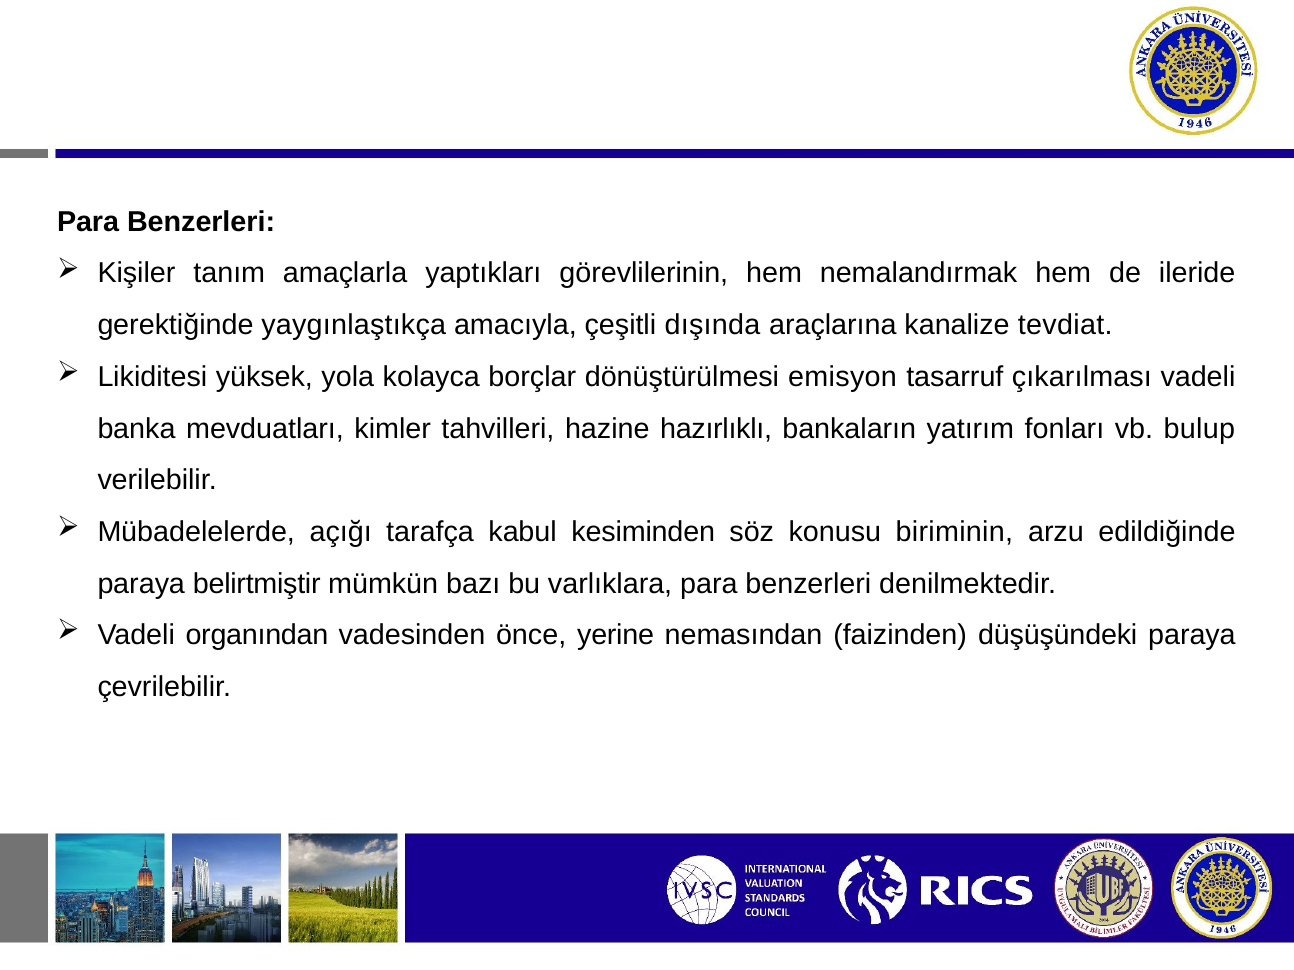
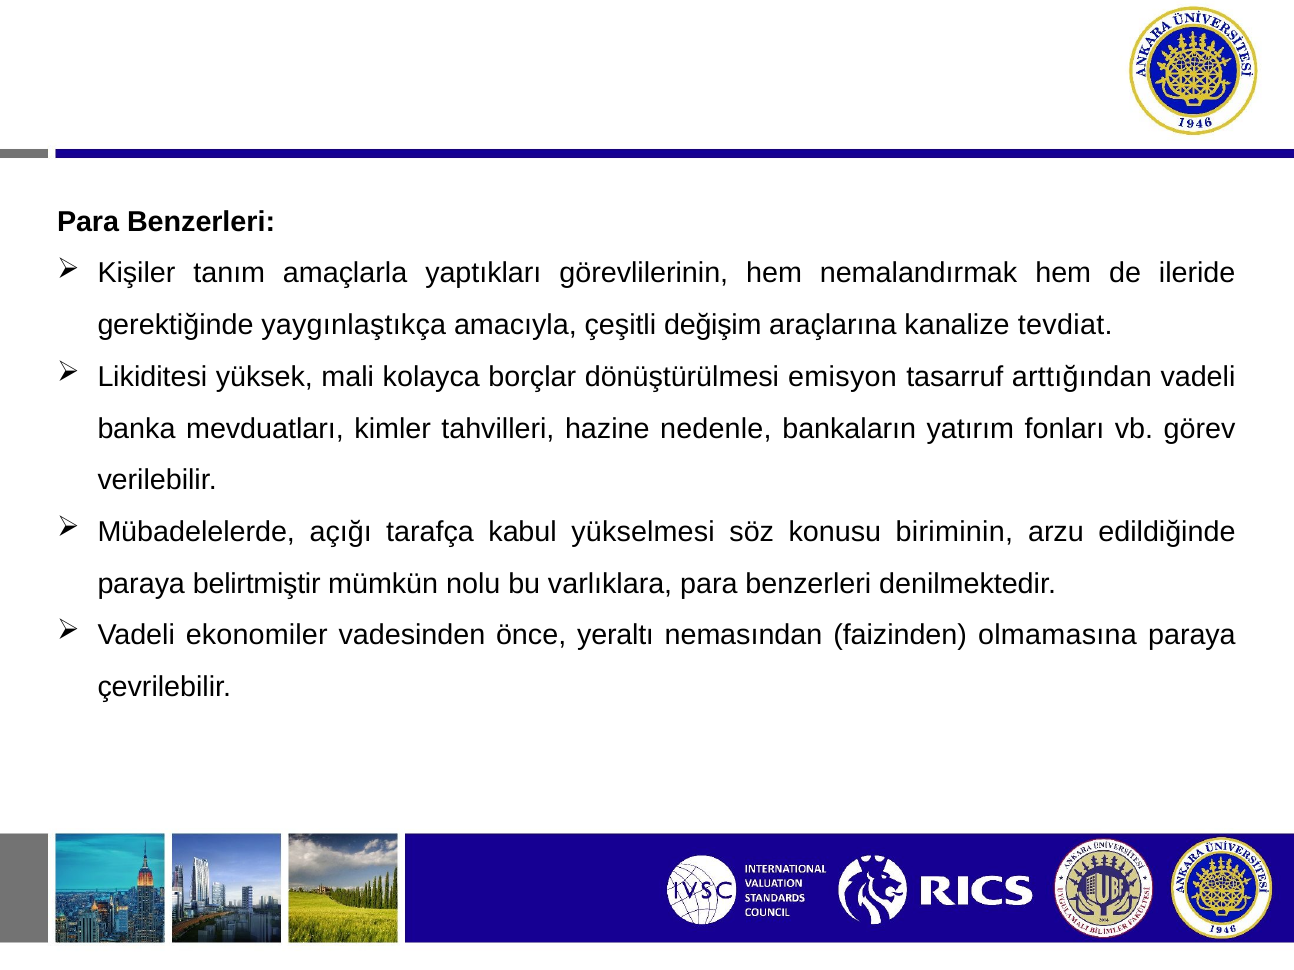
dışında: dışında -> değişim (713, 325)
yola: yola -> mali (348, 377)
çıkarılması: çıkarılması -> arttığından (1082, 377)
hazırlıklı: hazırlıklı -> nedenle (716, 429)
bulup: bulup -> görev (1200, 429)
kesiminden: kesiminden -> yükselmesi (643, 532)
bazı: bazı -> nolu (473, 584)
organından: organından -> ekonomiler (257, 636)
yerine: yerine -> yeraltı (616, 636)
düşüşündeki: düşüşündeki -> olmamasına (1057, 636)
